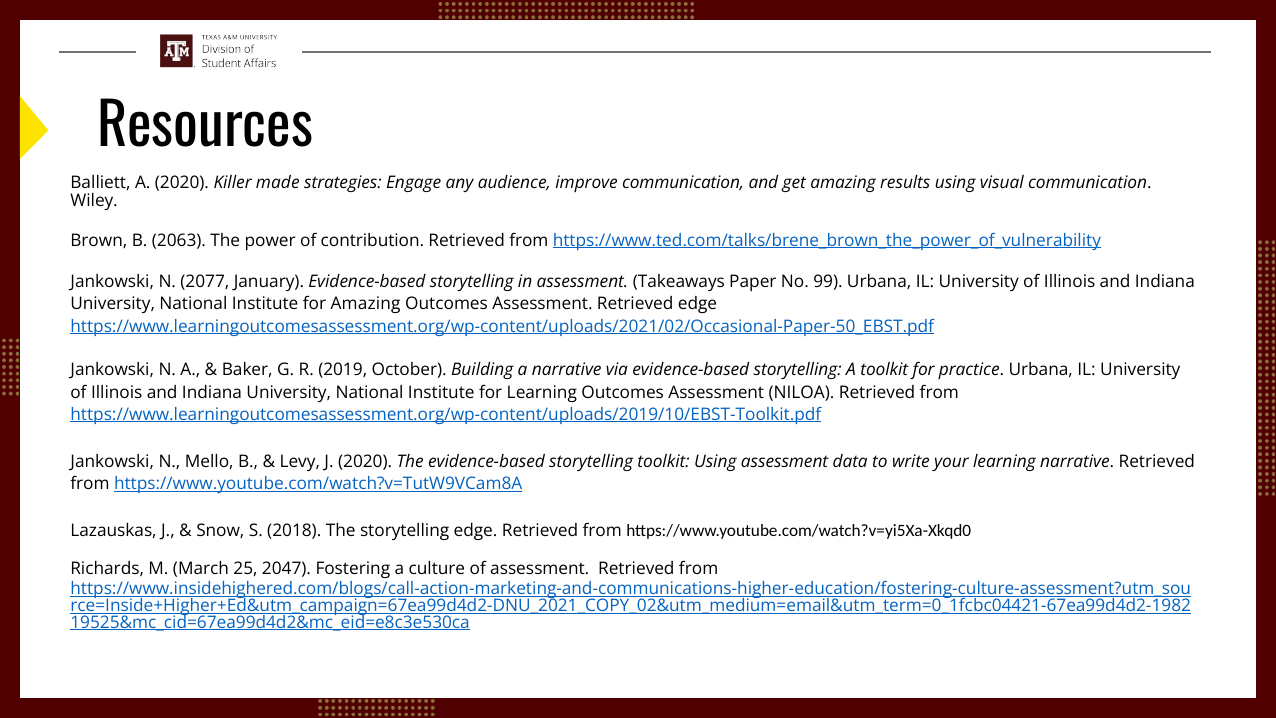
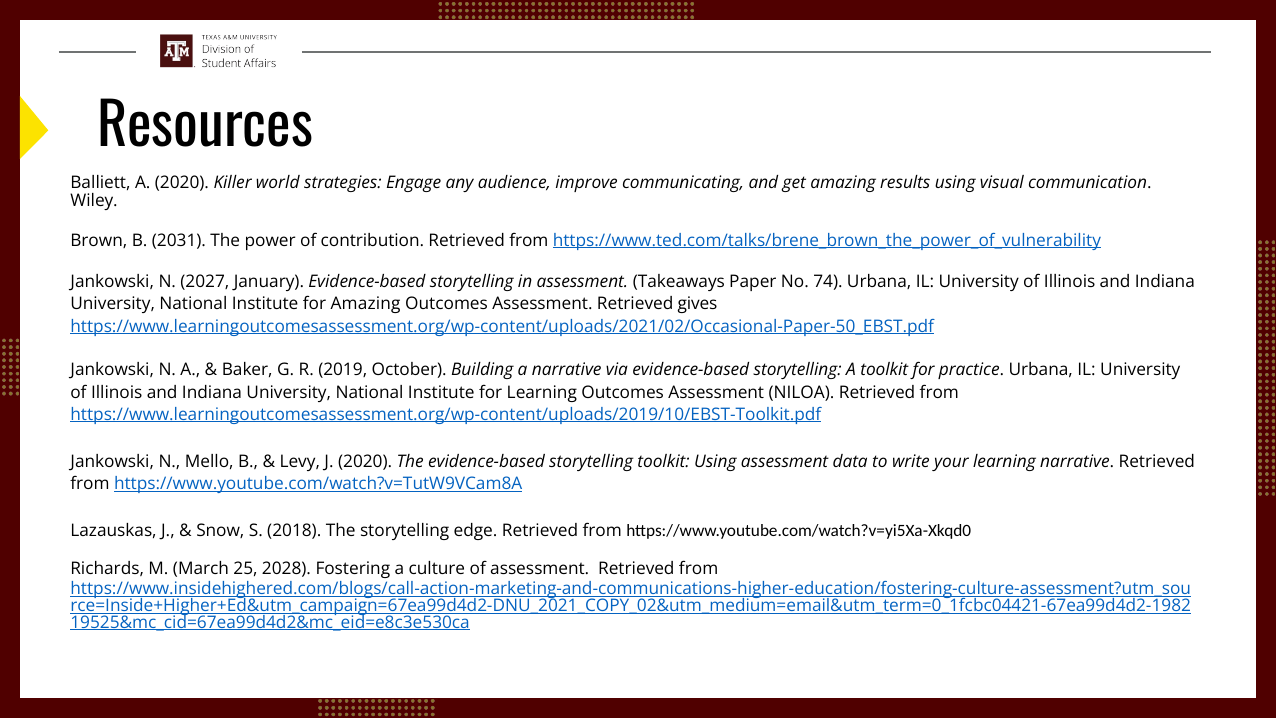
made: made -> world (278, 182)
improve communication: communication -> communicating (683, 182)
2063: 2063 -> 2031 (179, 240)
2077: 2077 -> 2027 (205, 282)
99: 99 -> 74 (828, 282)
Retrieved edge: edge -> gives (698, 304)
2047: 2047 -> 2028 (286, 568)
